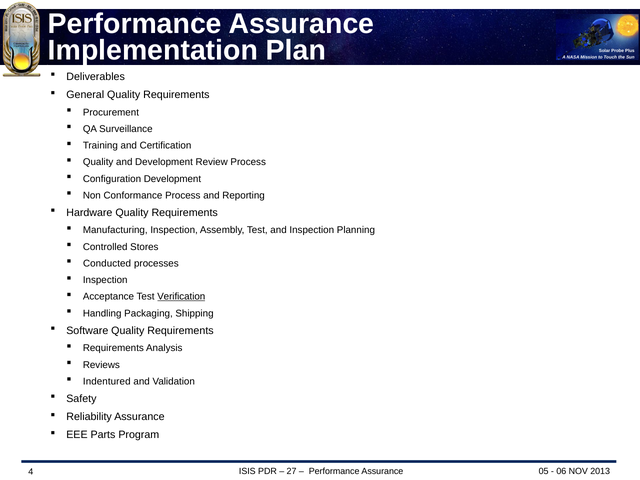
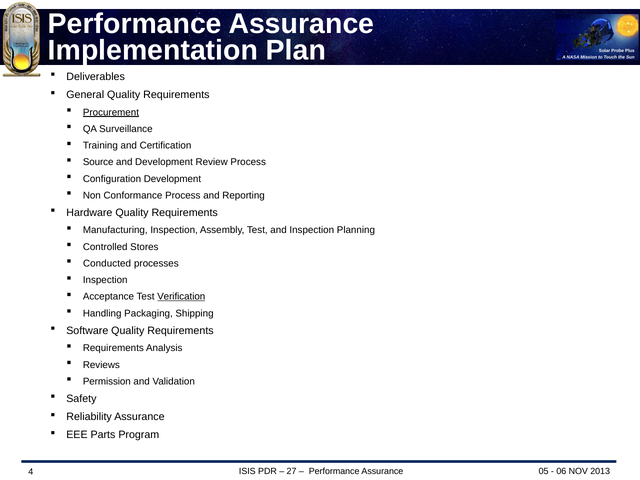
Procurement underline: none -> present (111, 112)
Quality: Quality -> Source (98, 162)
Indentured: Indentured -> Permission (107, 381)
